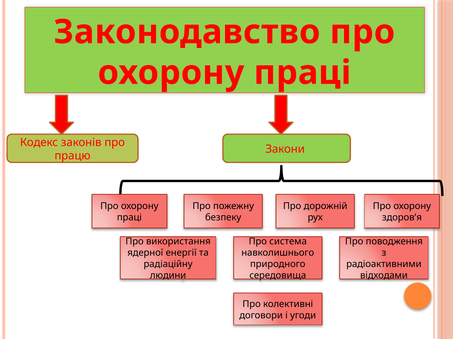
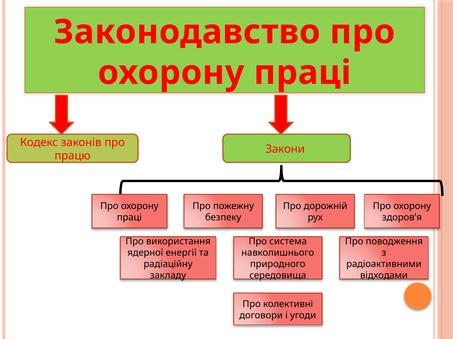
людини: людини -> закладу (168, 276)
